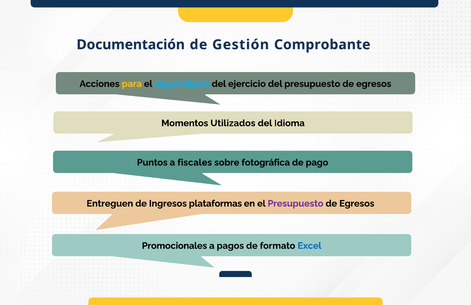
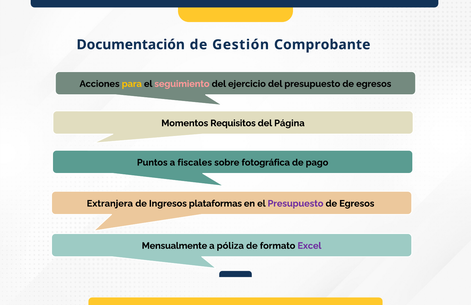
seguimiento colour: light blue -> pink (182, 84)
Utilizados: Utilizados -> Requisitos (233, 123)
Idioma: Idioma -> Página (289, 123)
Entreguen: Entreguen -> Extranjera (110, 203)
Promocionales: Promocionales -> Mensualmente (174, 246)
pagos: pagos -> póliza (230, 246)
Excel colour: blue -> purple (309, 246)
